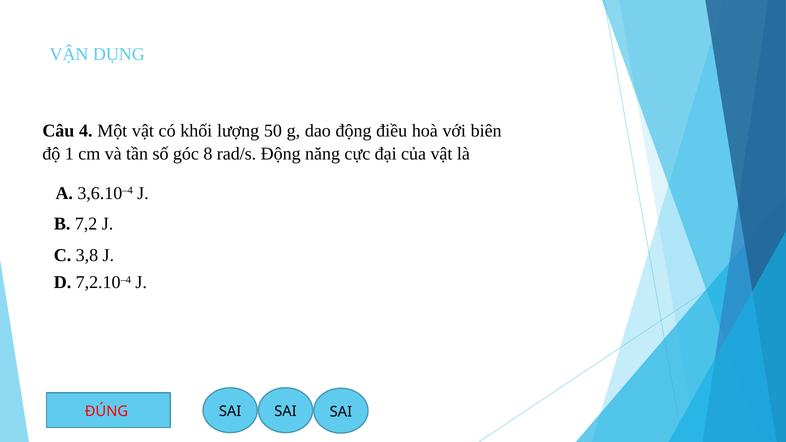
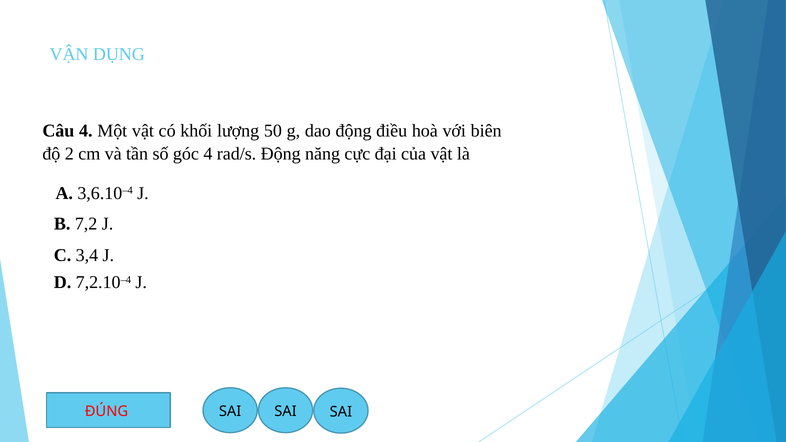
1: 1 -> 2 (69, 154)
góc 8: 8 -> 4 (208, 154)
3,8: 3,8 -> 3,4 (87, 255)
